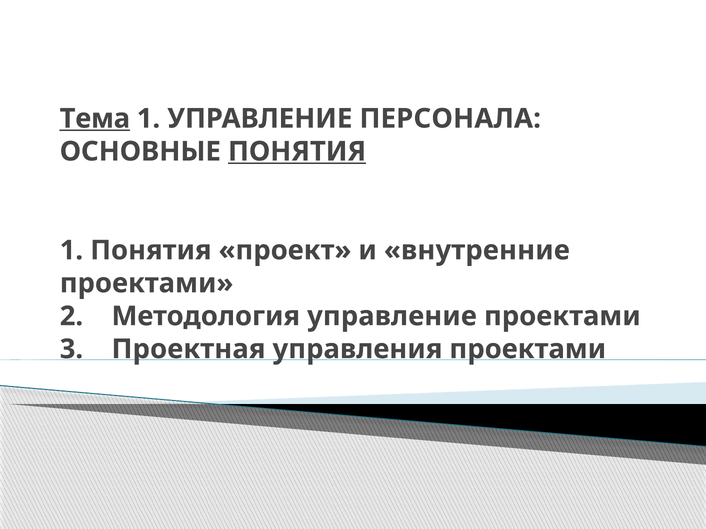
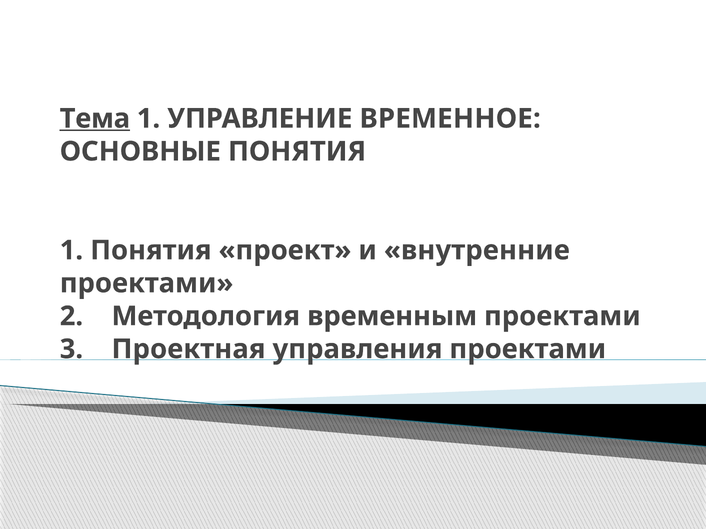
ПЕРСОНАЛА: ПЕРСОНАЛА -> ВРЕМЕННОЕ (450, 119)
ПОНЯТИЯ underline: present -> none (297, 152)
Методология управление: управление -> временным (392, 316)
